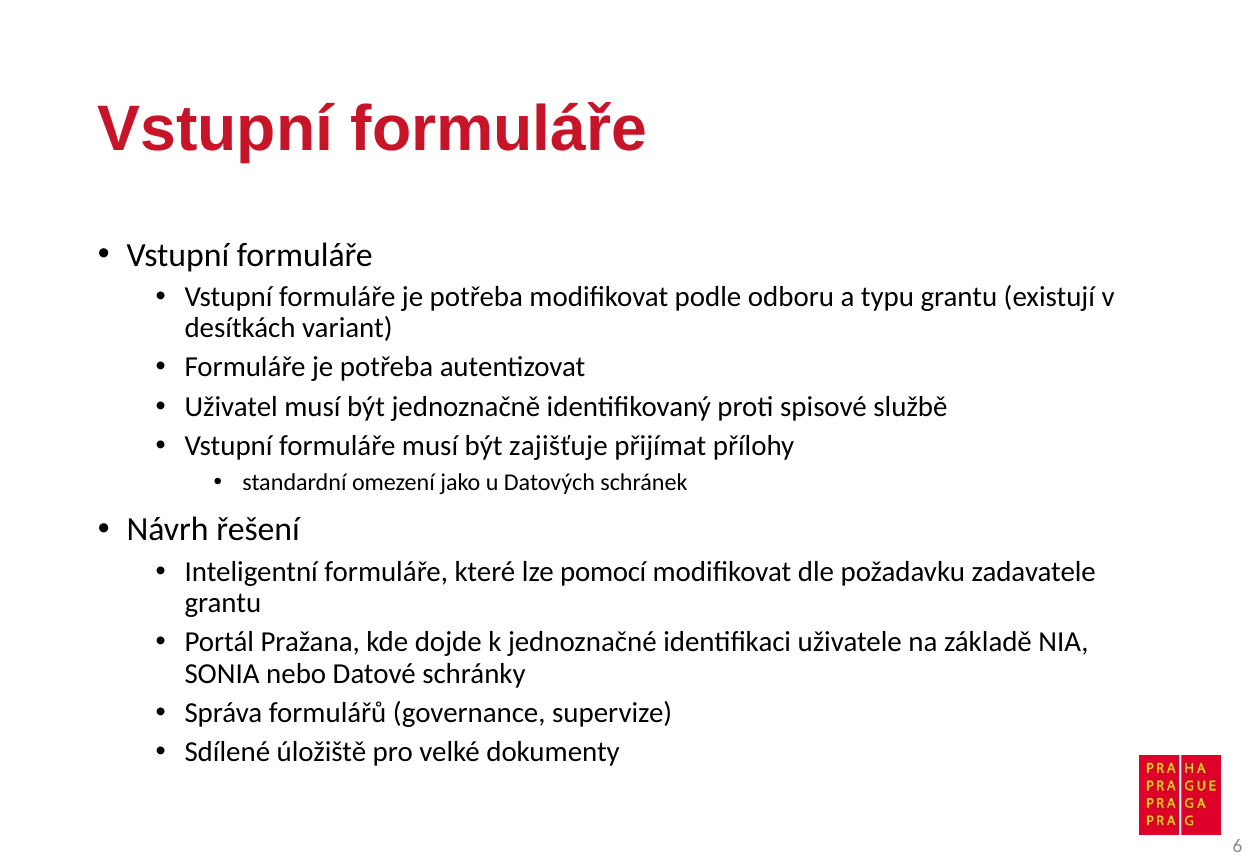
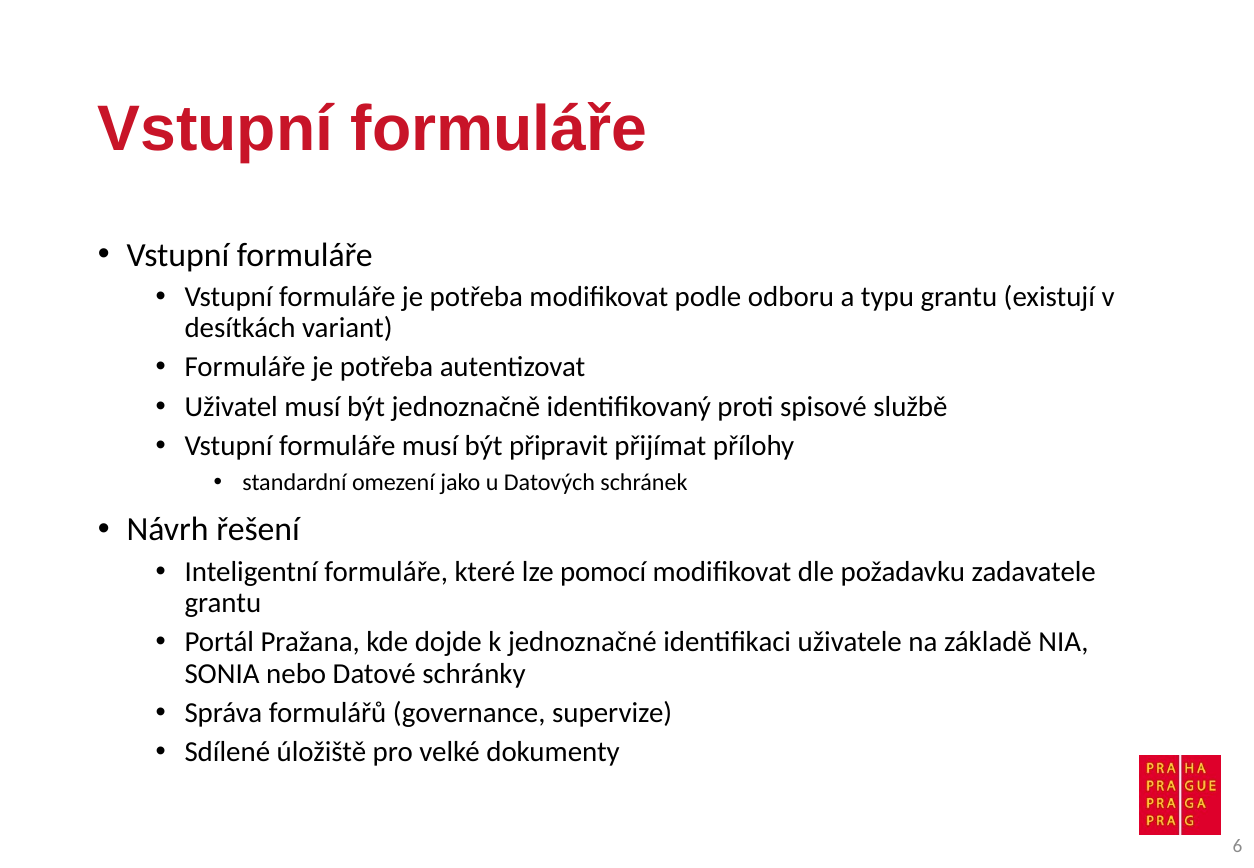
zajišťuje: zajišťuje -> připravit (559, 446)
